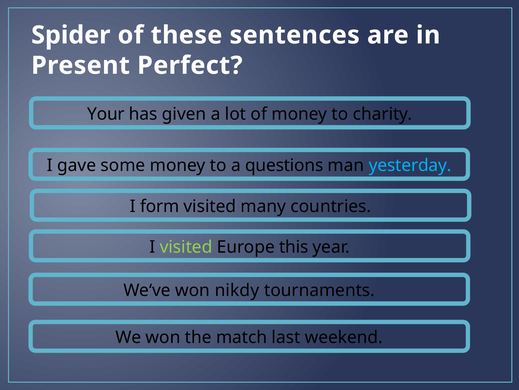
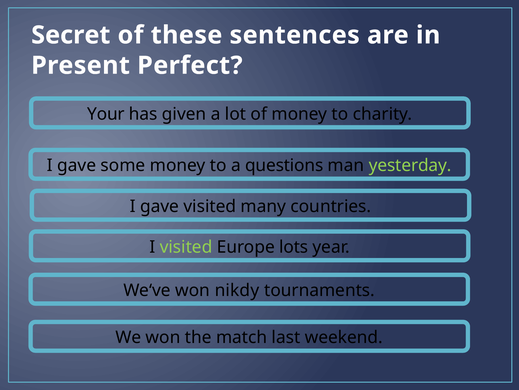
Spider: Spider -> Secret (71, 35)
yesterday colour: light blue -> light green (410, 165)
form: form -> gave (160, 206)
this: this -> lots (294, 247)
